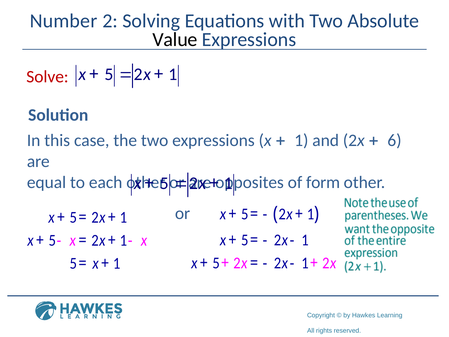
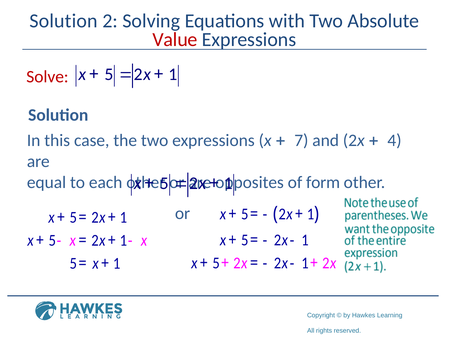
Number: Number -> Solution (64, 21)
Value colour: black -> red (175, 40)
1: 1 -> 7 (301, 140)
6: 6 -> 4 (394, 140)
